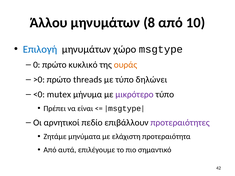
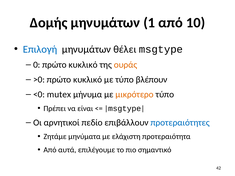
Άλλου: Άλλου -> Δομής (49, 23)
8: 8 -> 1 (149, 23)
χώρο: χώρο -> θέλει (125, 49)
>0 πρώτο threads: threads -> κυκλικό (88, 80)
δηλώνει: δηλώνει -> βλέπουν (152, 80)
μικρότερο colour: purple -> orange (135, 95)
προτεραιότητες colour: purple -> blue (180, 123)
